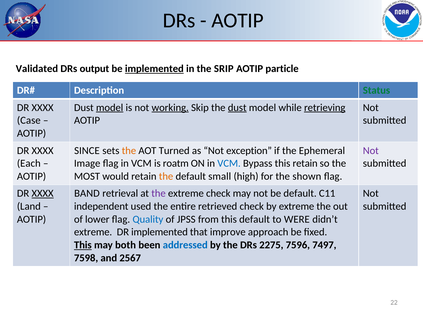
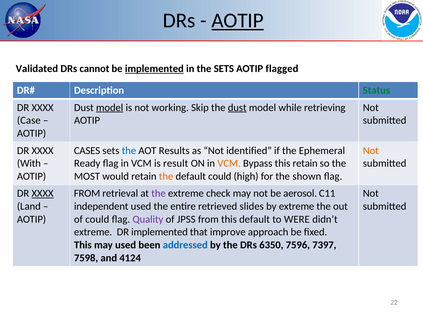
AOTIP underline: none -> present (238, 20)
output: output -> cannot (94, 69)
the SRIP: SRIP -> SETS (224, 69)
particle: particle -> flagged (282, 69)
working underline: present -> none (170, 108)
retrieving underline: present -> none (325, 108)
SINCE: SINCE -> CASES (87, 151)
the colour: orange -> blue (129, 151)
Turned: Turned -> Results (174, 151)
exception: exception -> identified (249, 151)
Not colour: purple -> orange (371, 151)
Each: Each -> With (29, 164)
Image: Image -> Ready (87, 164)
roatm: roatm -> result (176, 164)
VCM colour: blue -> orange (229, 164)
default small: small -> could (220, 176)
BAND: BAND -> FROM (87, 194)
be default: default -> aerosol (300, 194)
retrieved check: check -> slides (252, 207)
of lower: lower -> could (97, 219)
Quality colour: blue -> purple (148, 219)
This underline: present -> none (83, 245)
may both: both -> used (126, 245)
2275: 2275 -> 6350 (271, 245)
7497: 7497 -> 7397 (324, 245)
2567: 2567 -> 4124 (130, 258)
